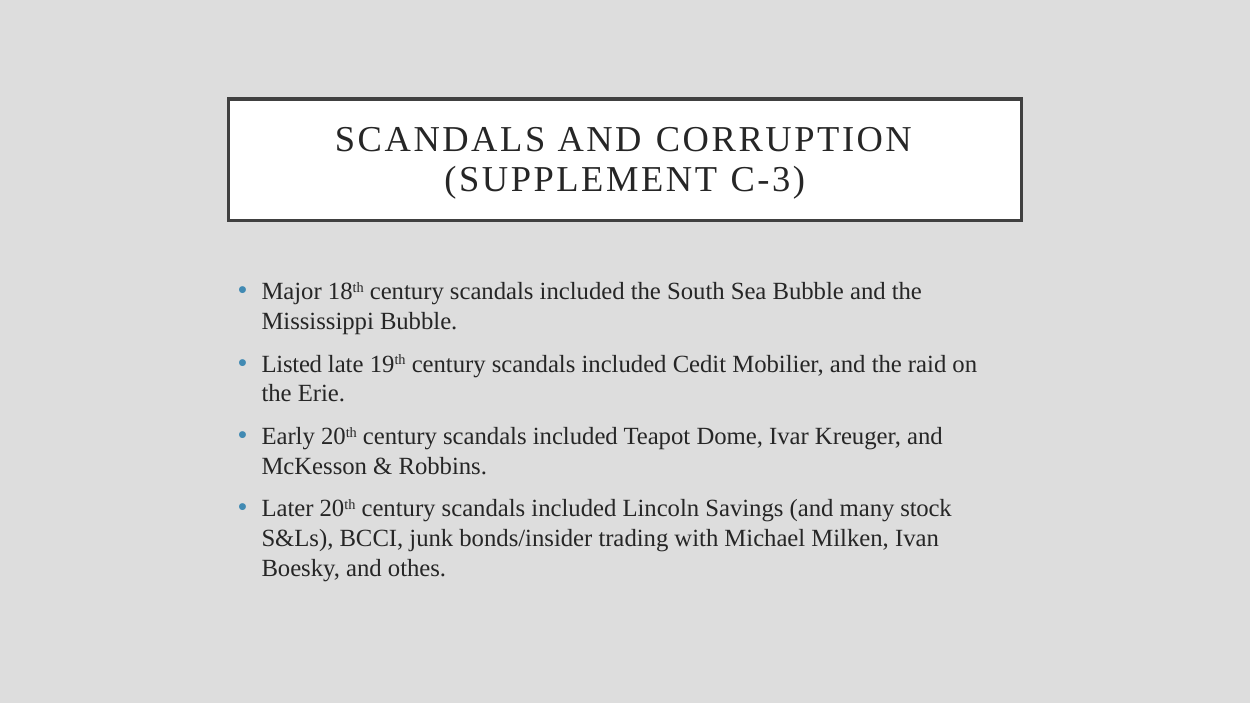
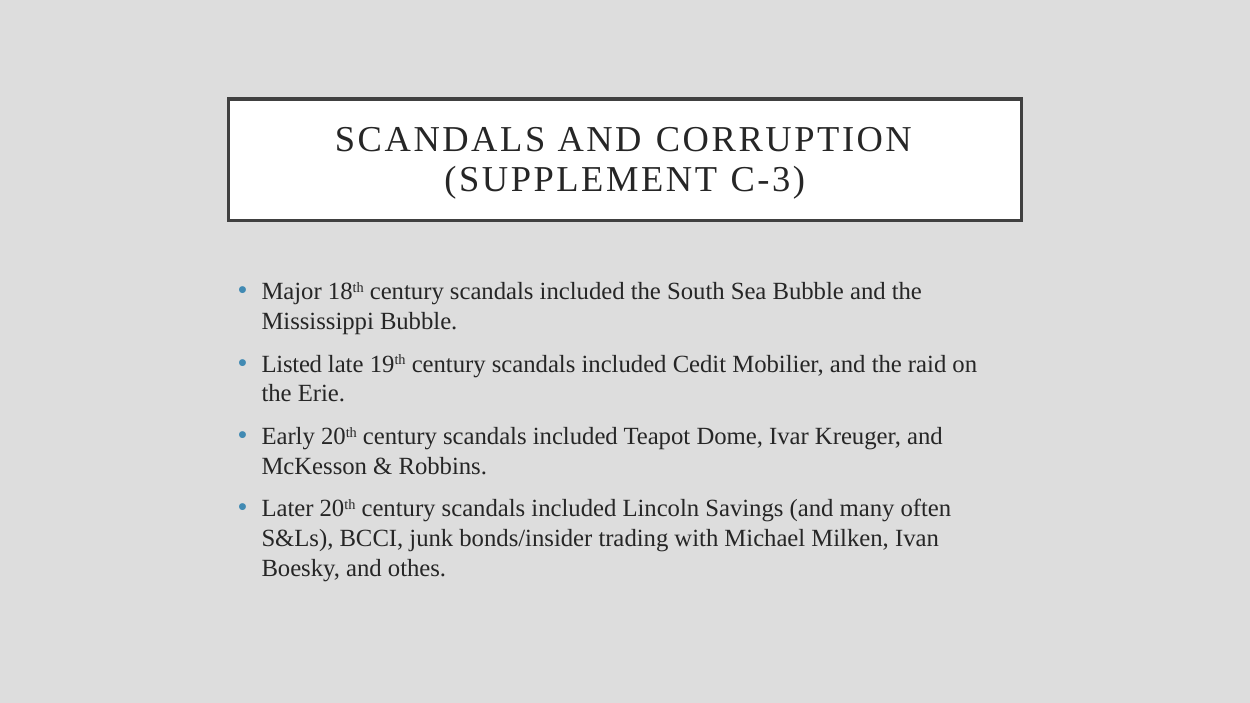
stock: stock -> often (926, 509)
